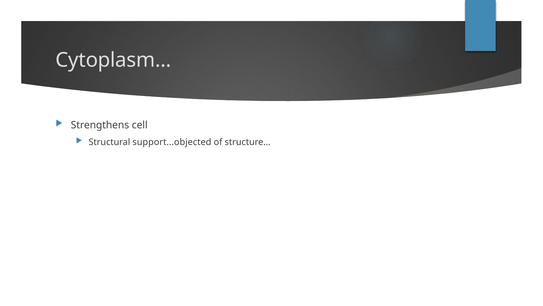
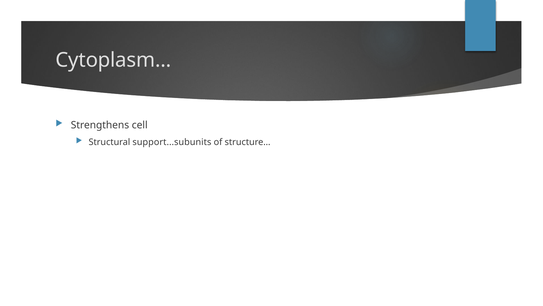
support...objected: support...objected -> support...subunits (172, 142)
